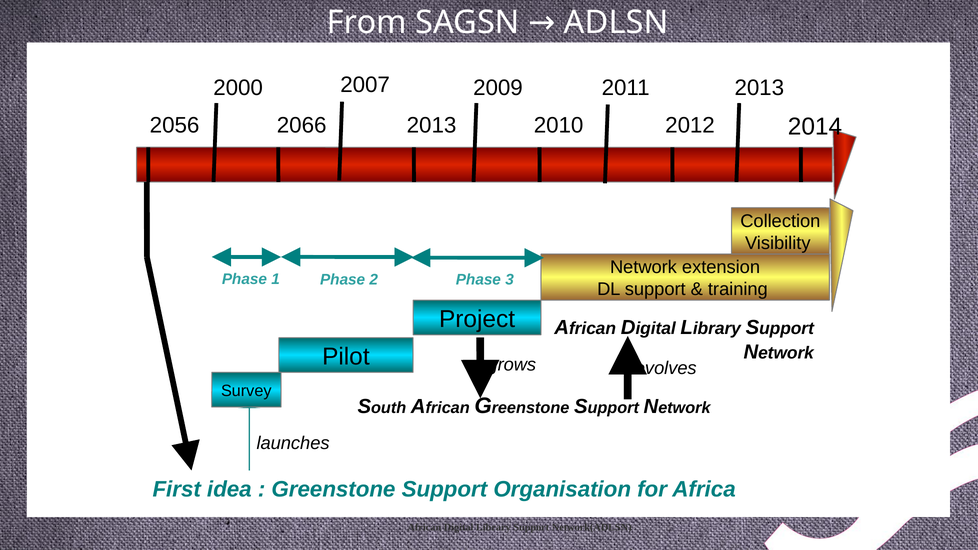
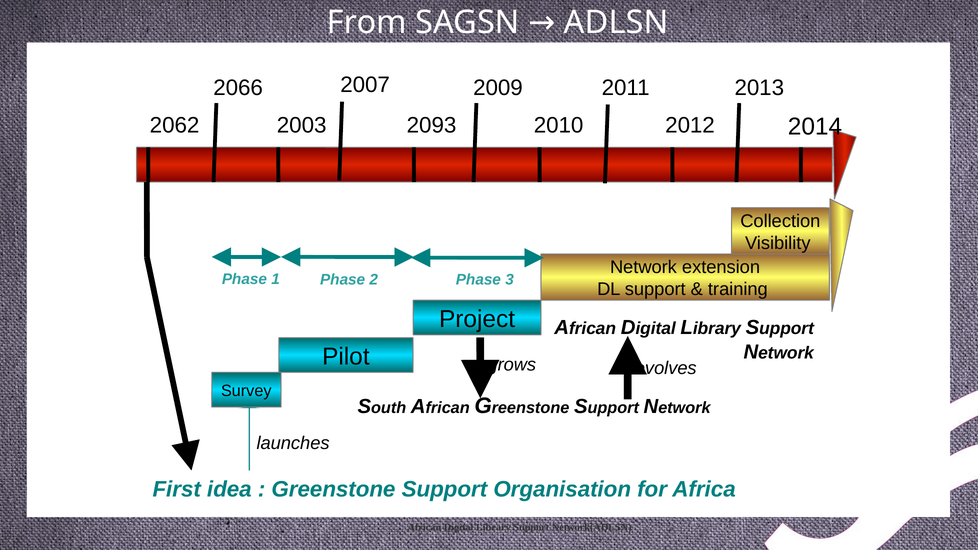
2000: 2000 -> 2066 (238, 88)
2056: 2056 -> 2062 (175, 125)
2066: 2066 -> 2003 (302, 125)
2013: 2013 -> 2093 (432, 125)
